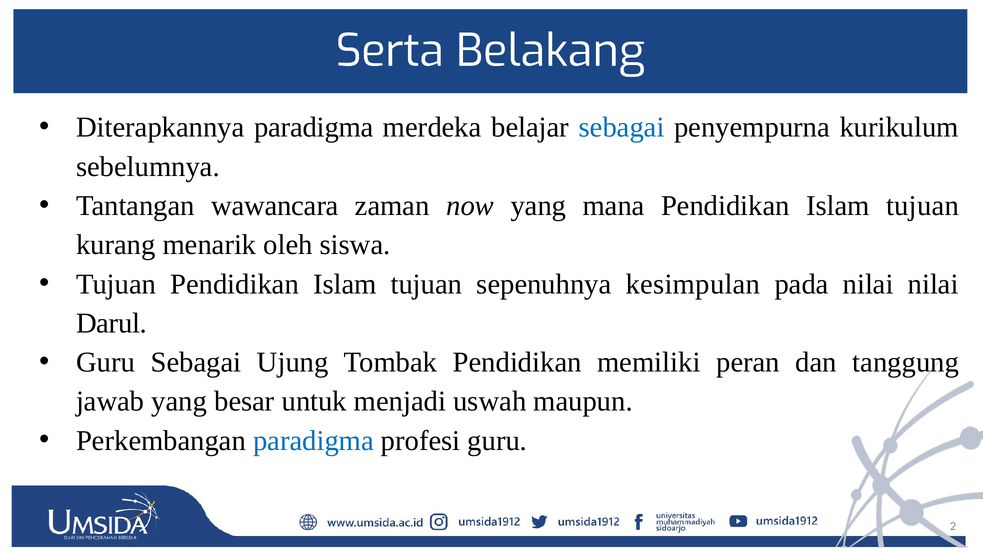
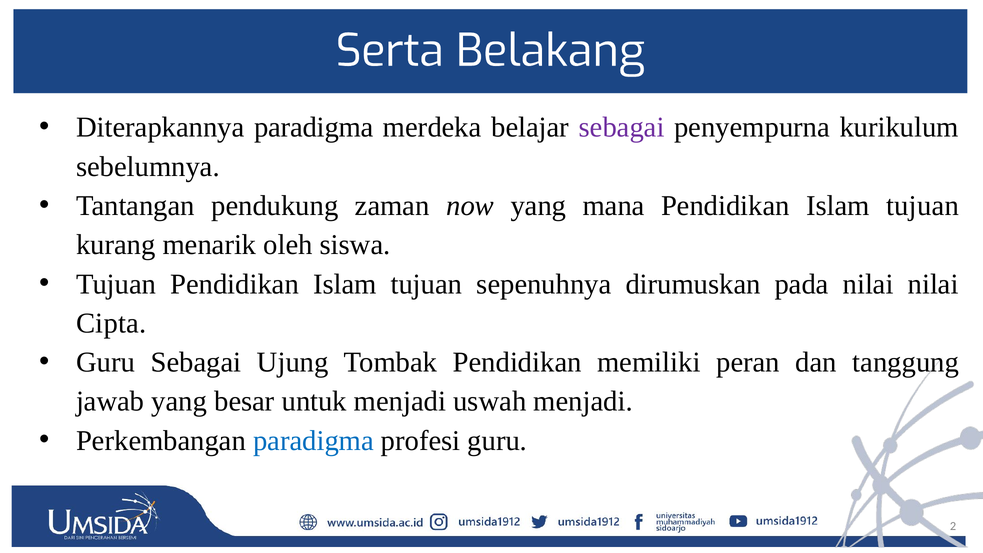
sebagai colour: blue -> purple (622, 128)
wawancara: wawancara -> pendukung (275, 206)
kesimpulan: kesimpulan -> dirumuskan (693, 284)
Darul: Darul -> Cipta (111, 323)
uswah maupun: maupun -> menjadi (583, 401)
